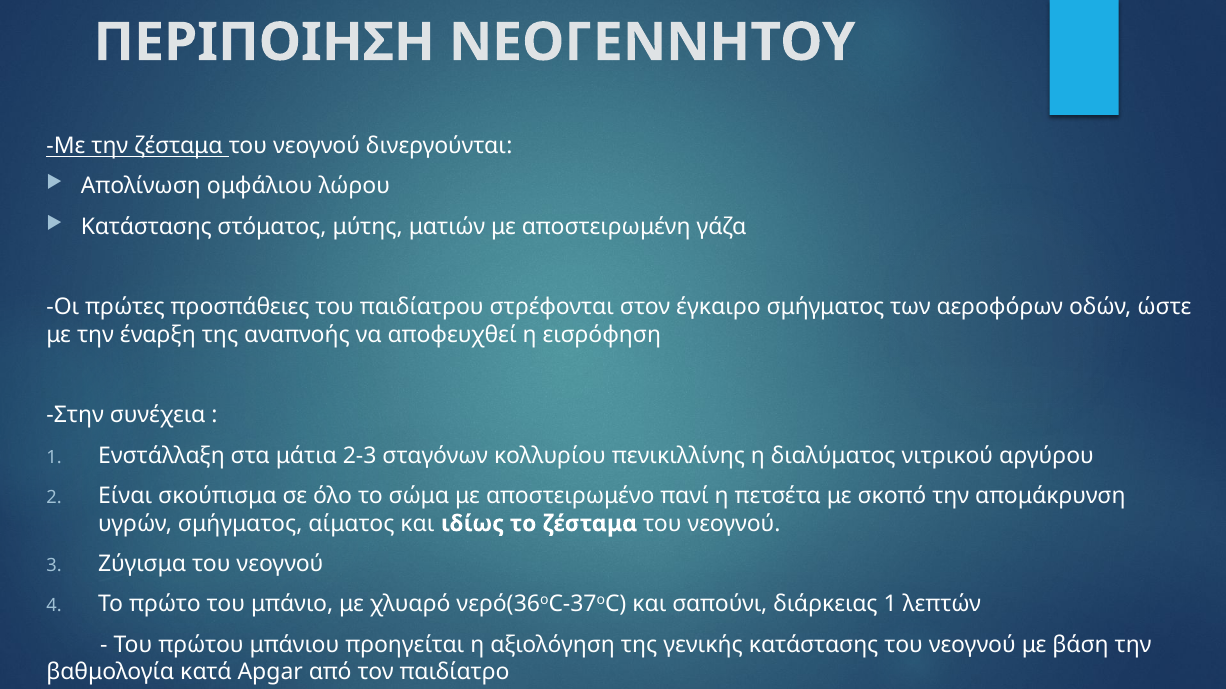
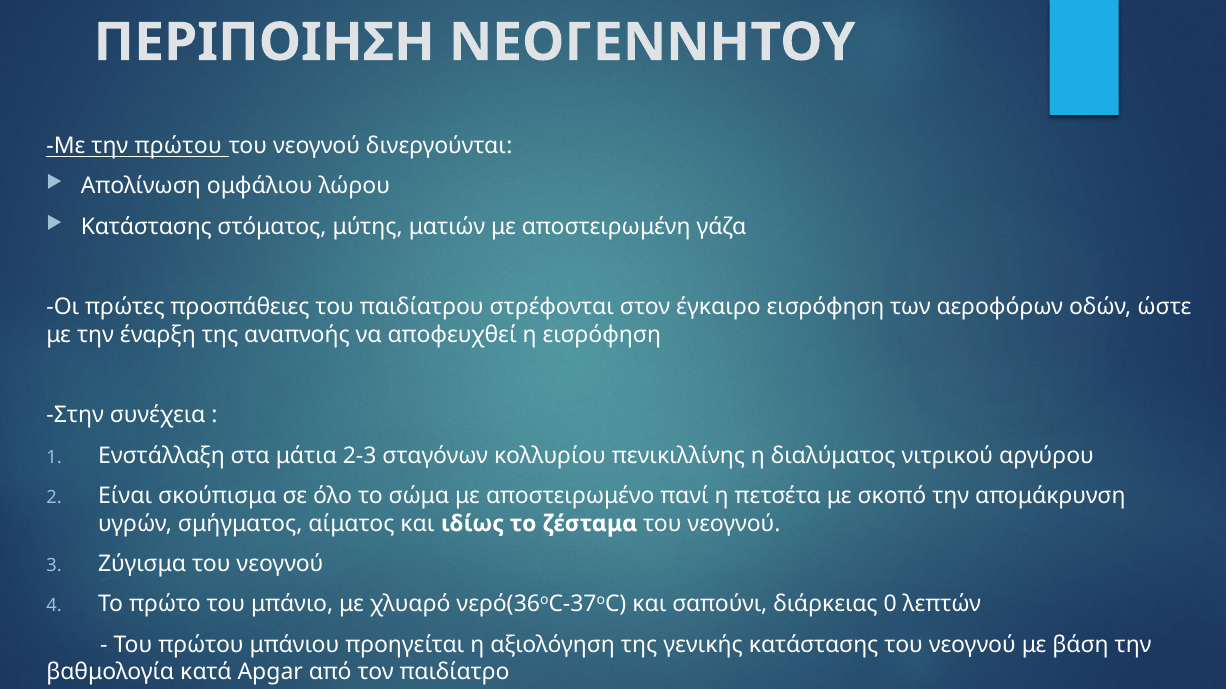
την ζέσταμα: ζέσταμα -> πρώτου (178, 146)
έγκαιρο σμήγματος: σμήγματος -> εισρόφηση (826, 307)
διάρκειας 1: 1 -> 0 (890, 605)
